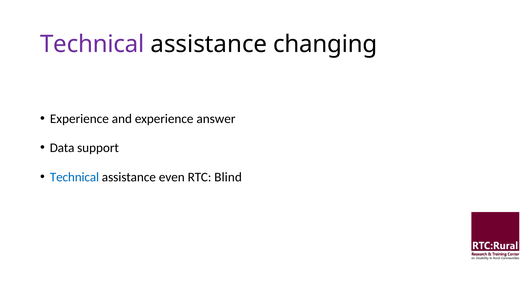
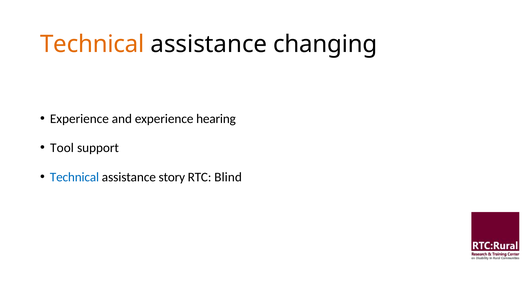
Technical colour: purple -> orange (92, 44)
answer: answer -> hearing (216, 119)
Data: Data -> Tool (62, 148)
even: even -> story (172, 177)
